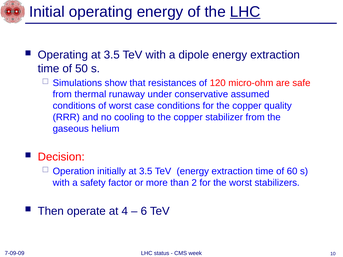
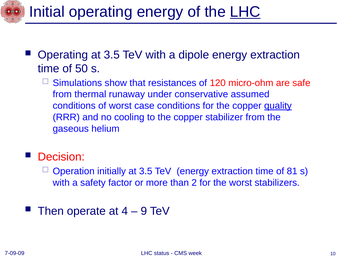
quality underline: none -> present (278, 106)
60: 60 -> 81 (292, 171)
6: 6 -> 9 (144, 211)
